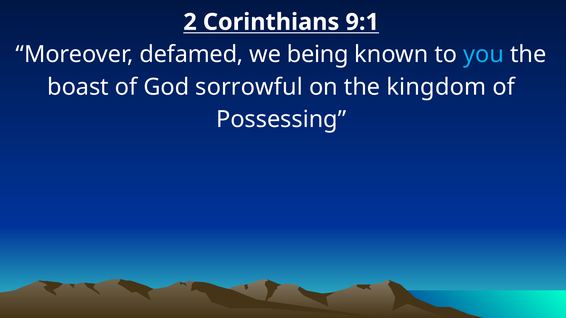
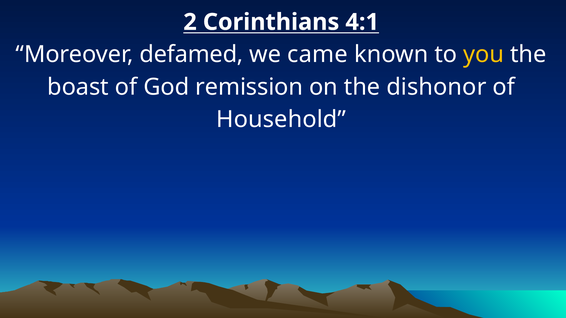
9:1: 9:1 -> 4:1 (362, 22)
being: being -> came (318, 55)
you colour: light blue -> yellow (484, 55)
sorrowful: sorrowful -> remission (249, 87)
kingdom: kingdom -> dishonor (436, 87)
Possessing: Possessing -> Household (281, 120)
